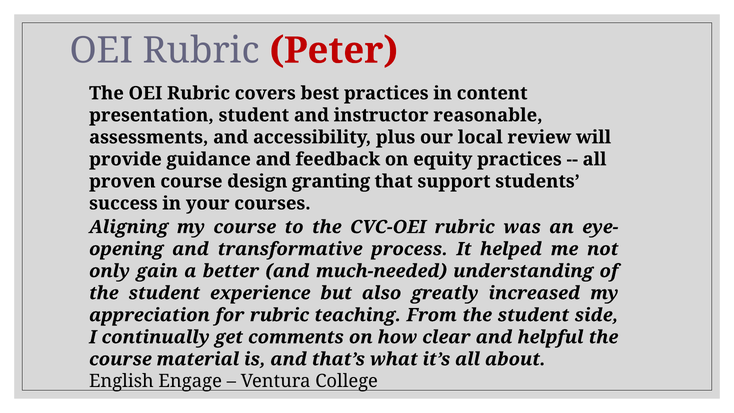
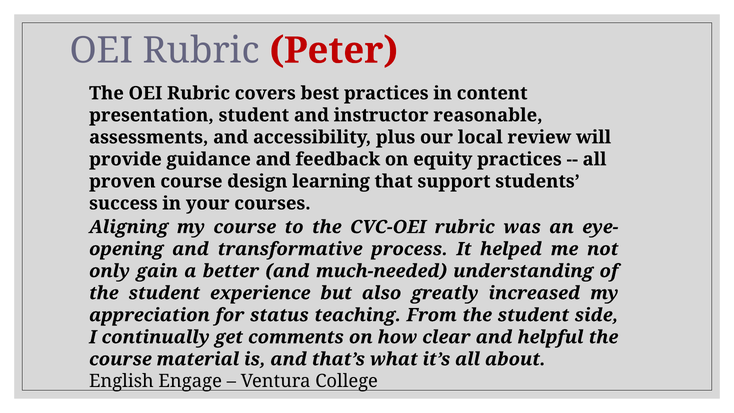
granting: granting -> learning (331, 181)
for rubric: rubric -> status (279, 315)
